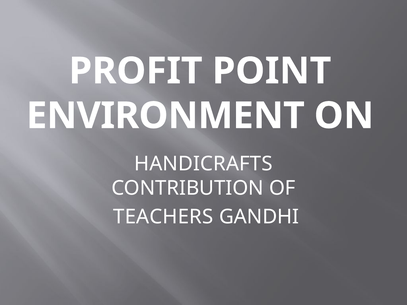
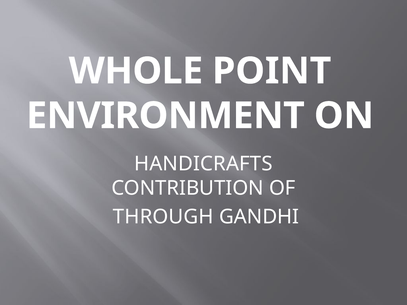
PROFIT: PROFIT -> WHOLE (136, 71)
TEACHERS: TEACHERS -> THROUGH (163, 217)
